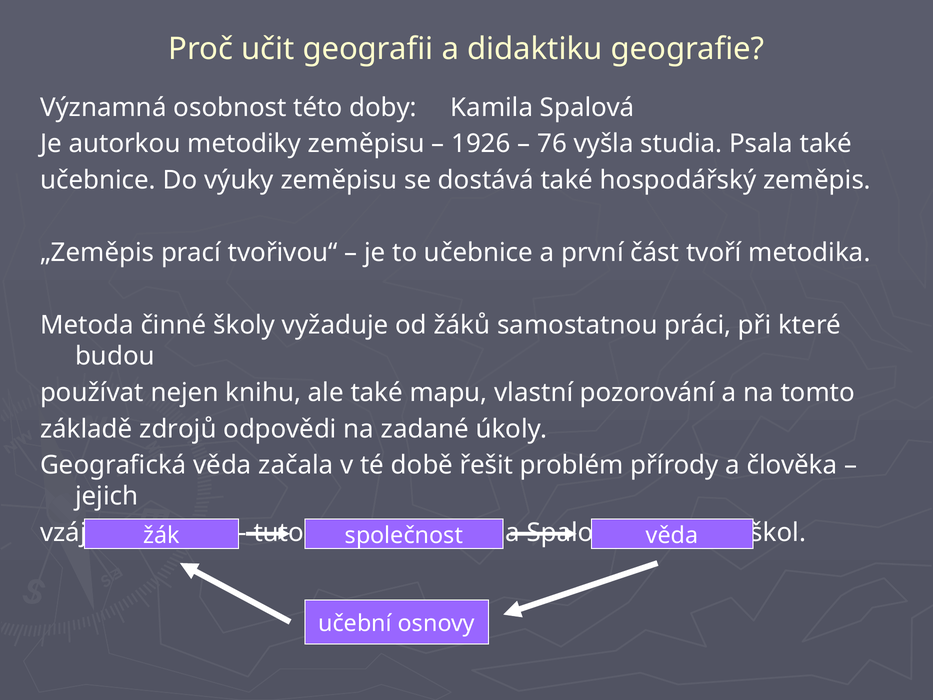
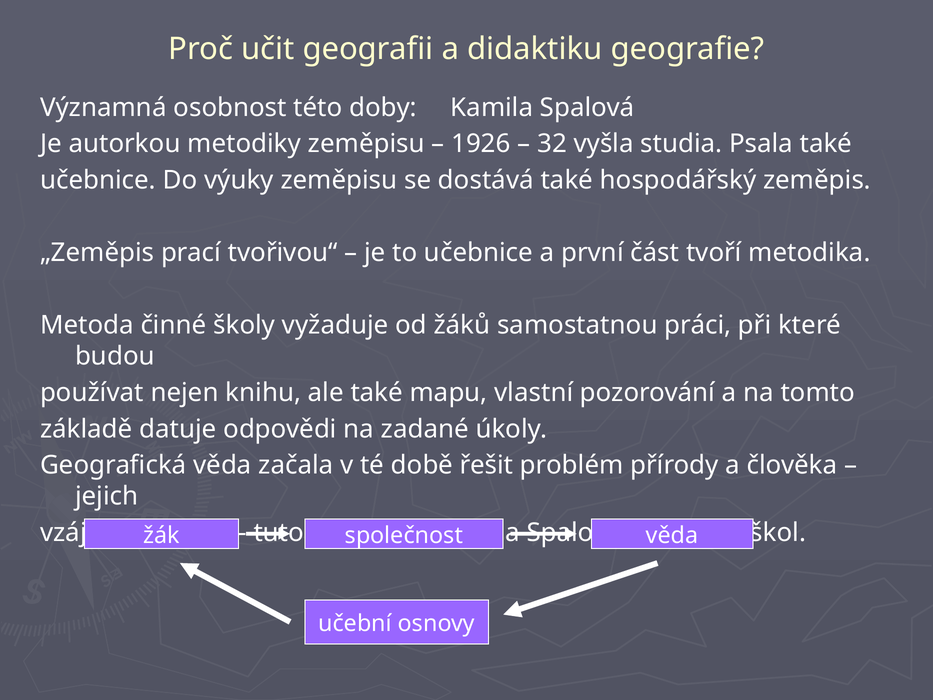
76: 76 -> 32 (552, 144)
zdrojů: zdrojů -> datuje (178, 429)
